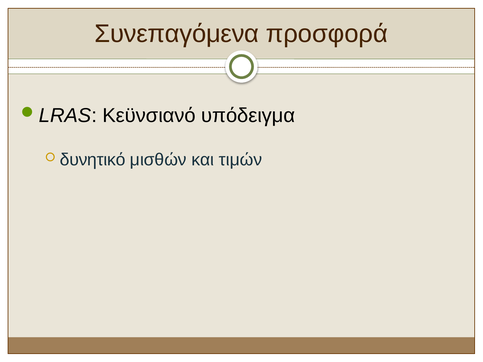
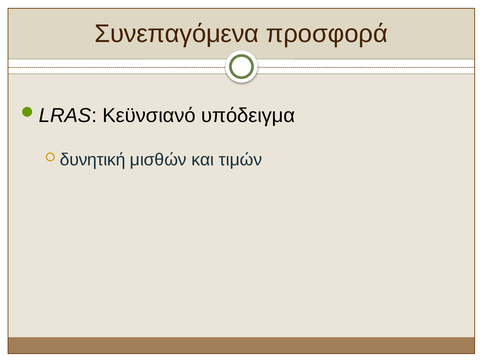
δυνητικό: δυνητικό -> δυνητική (93, 160)
